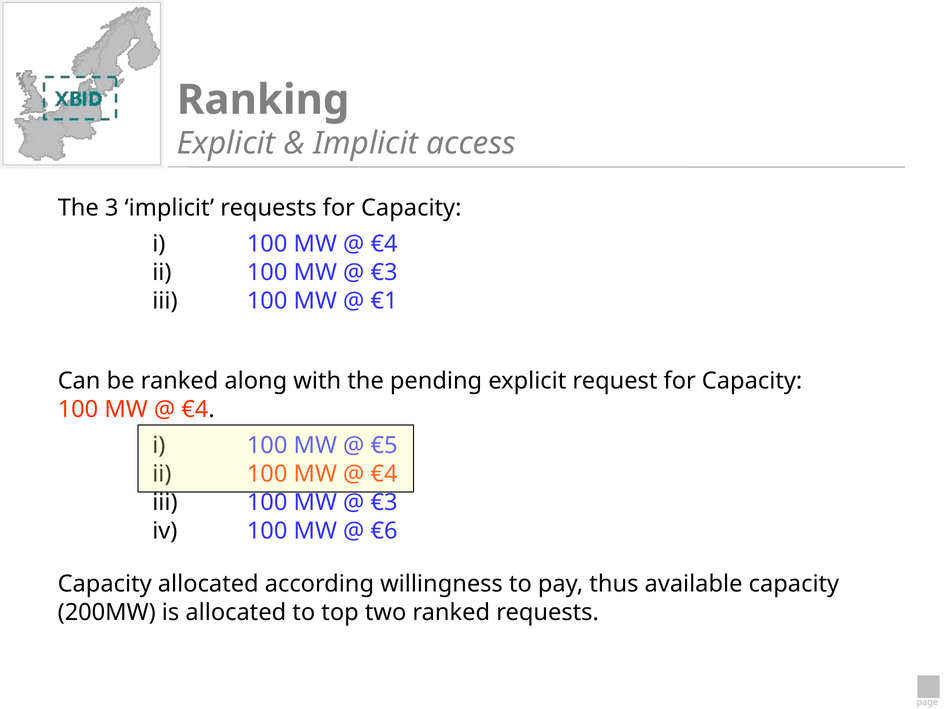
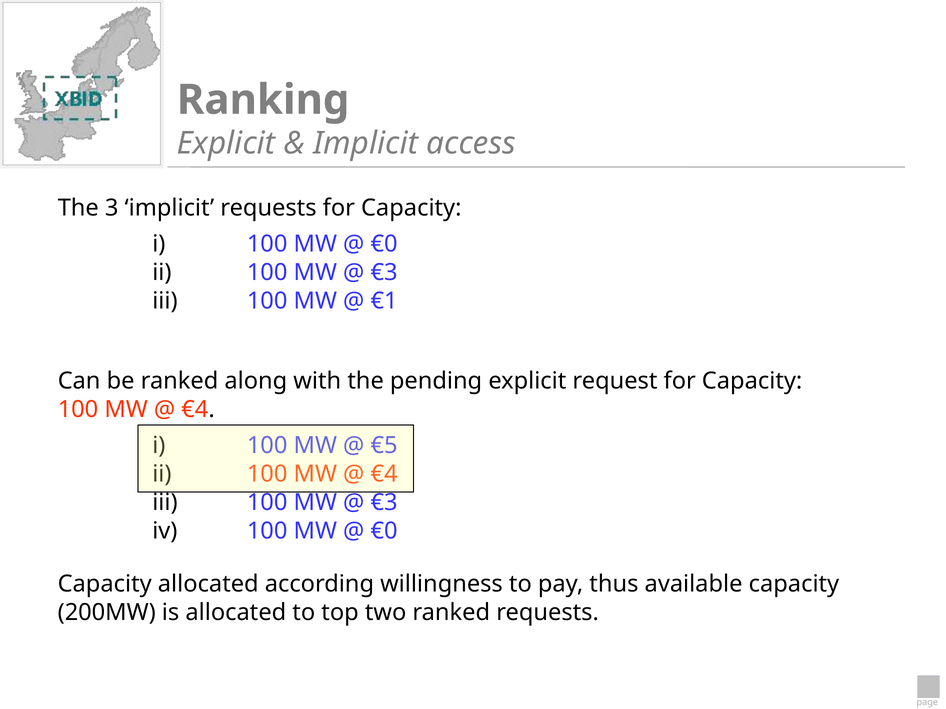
€4: €4 -> €0 (384, 244)
€6: €6 -> €0 (384, 531)
